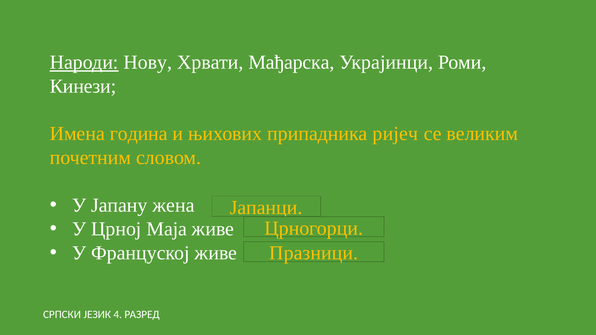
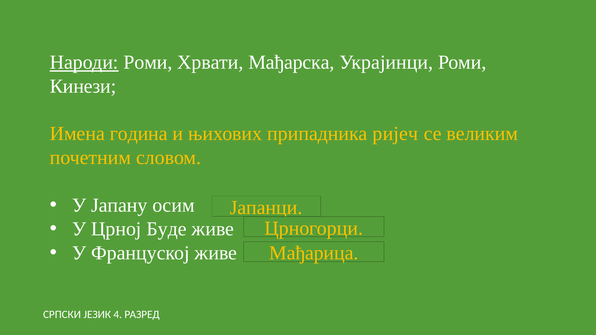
Народи Нову: Нову -> Роми (148, 62)
жена: жена -> осим (174, 205)
Маја: Маја -> Буде (167, 229)
Празници: Празници -> Мађарица (314, 253)
